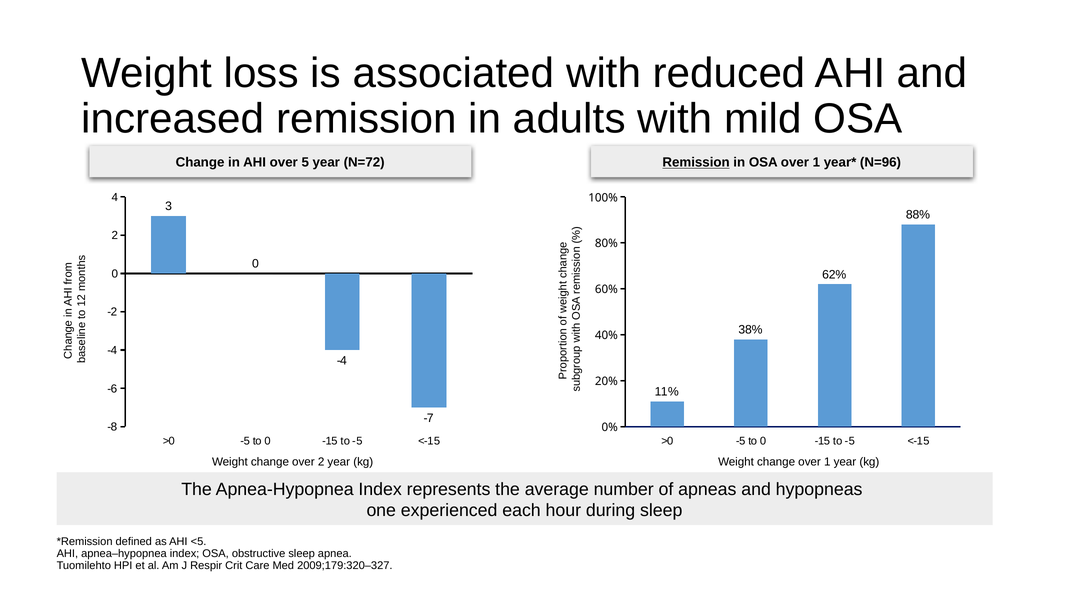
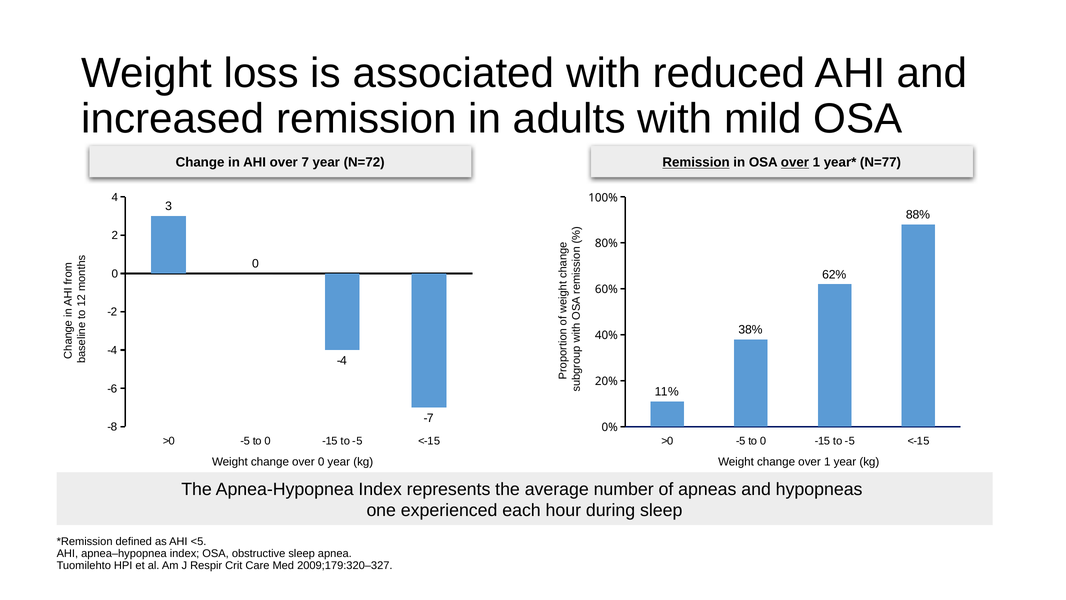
5: 5 -> 7 (305, 162)
over underline: none -> present (795, 162)
N=96: N=96 -> N=77 (880, 162)
over 2: 2 -> 0 (321, 462)
